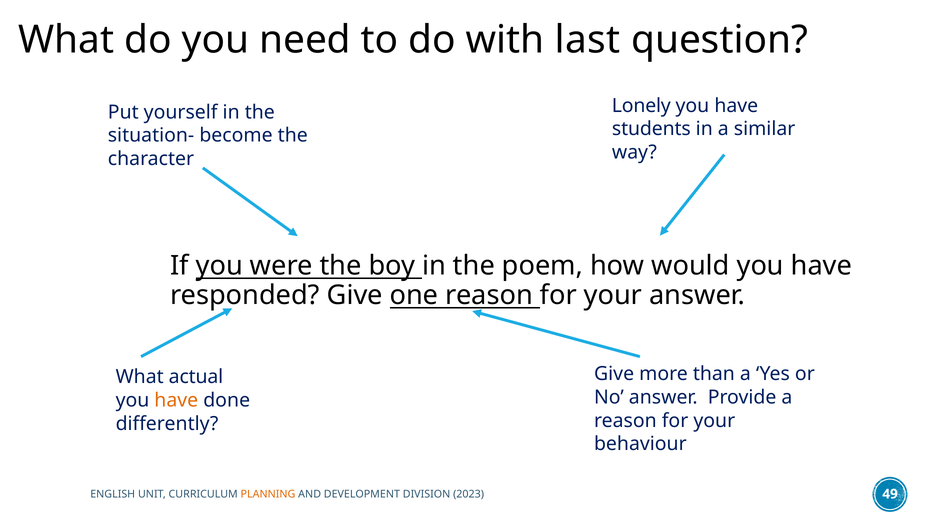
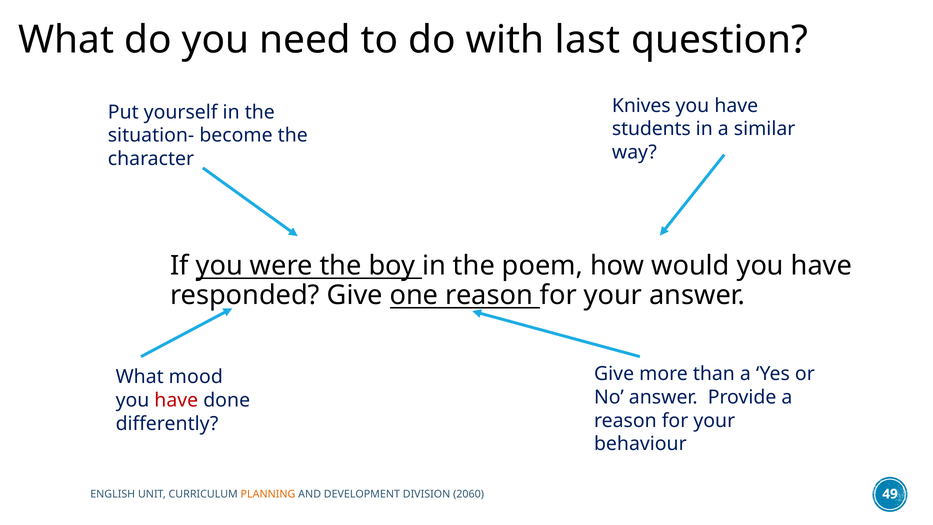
Lonely: Lonely -> Knives (641, 106)
actual: actual -> mood (196, 377)
have colour: orange -> red (176, 400)
2023: 2023 -> 2060 (469, 494)
